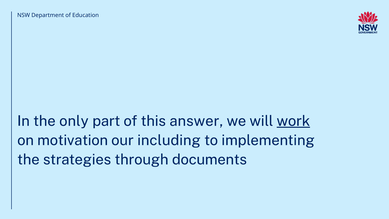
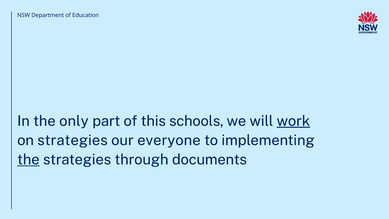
answer: answer -> schools (196, 121)
on motivation: motivation -> strategies (72, 140)
including: including -> everyone (169, 140)
the underline: none -> present (28, 159)
